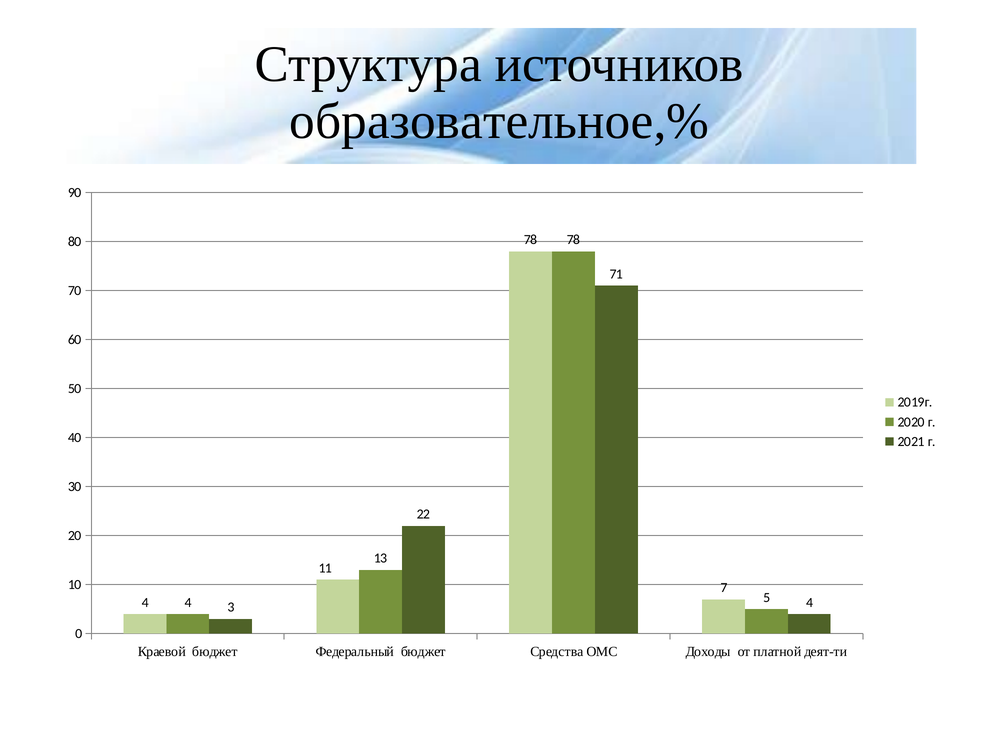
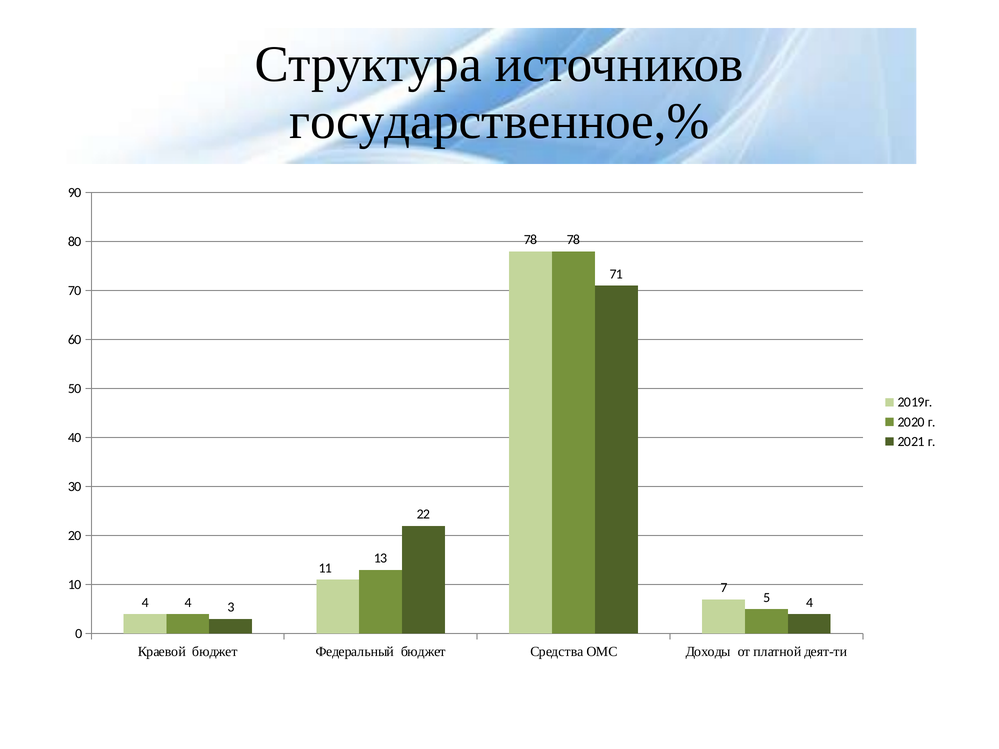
образовательное,%: образовательное,% -> государственное,% (499, 121)
